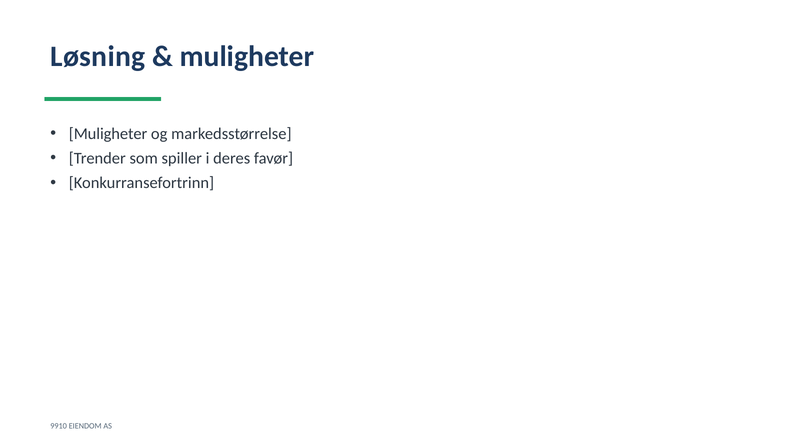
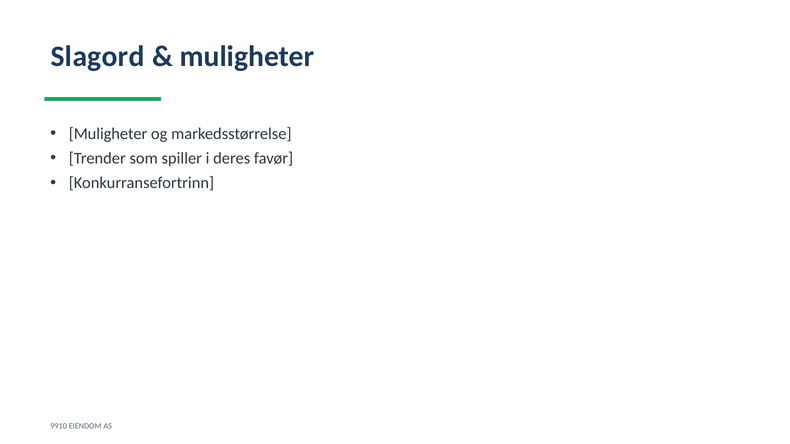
Løsning: Løsning -> Slagord (98, 56)
